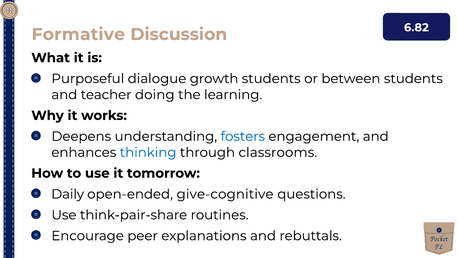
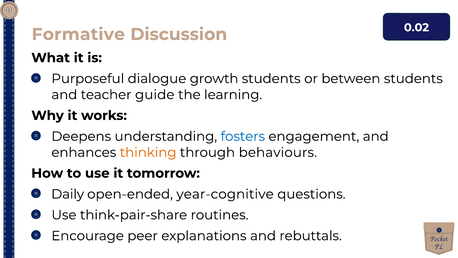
6.82: 6.82 -> 0.02 (417, 27)
doing: doing -> guide (155, 95)
thinking colour: blue -> orange (148, 152)
classrooms: classrooms -> behaviours (278, 152)
give-cognitive: give-cognitive -> year-cognitive (225, 194)
